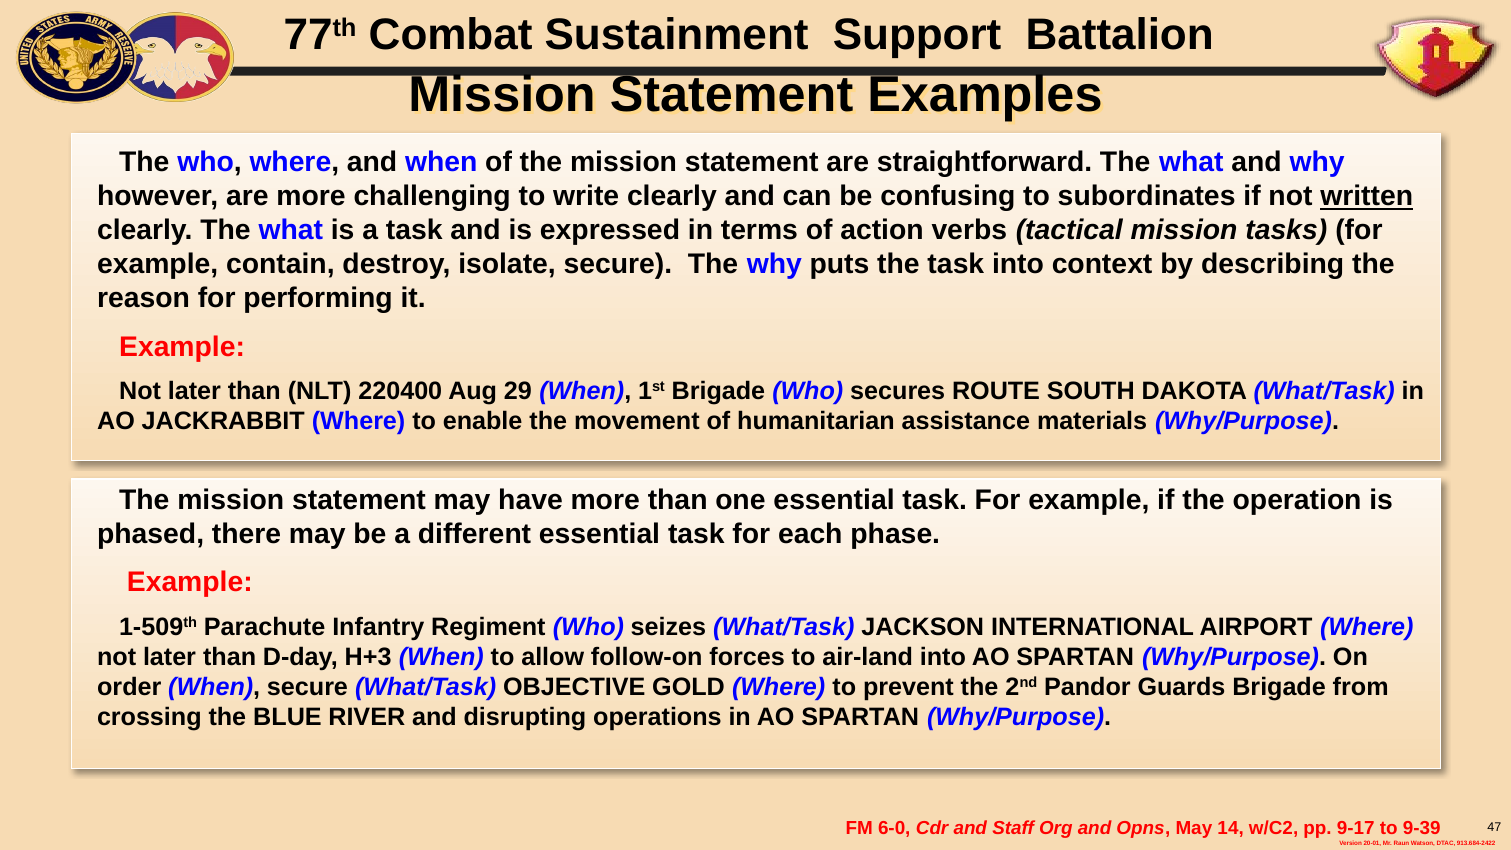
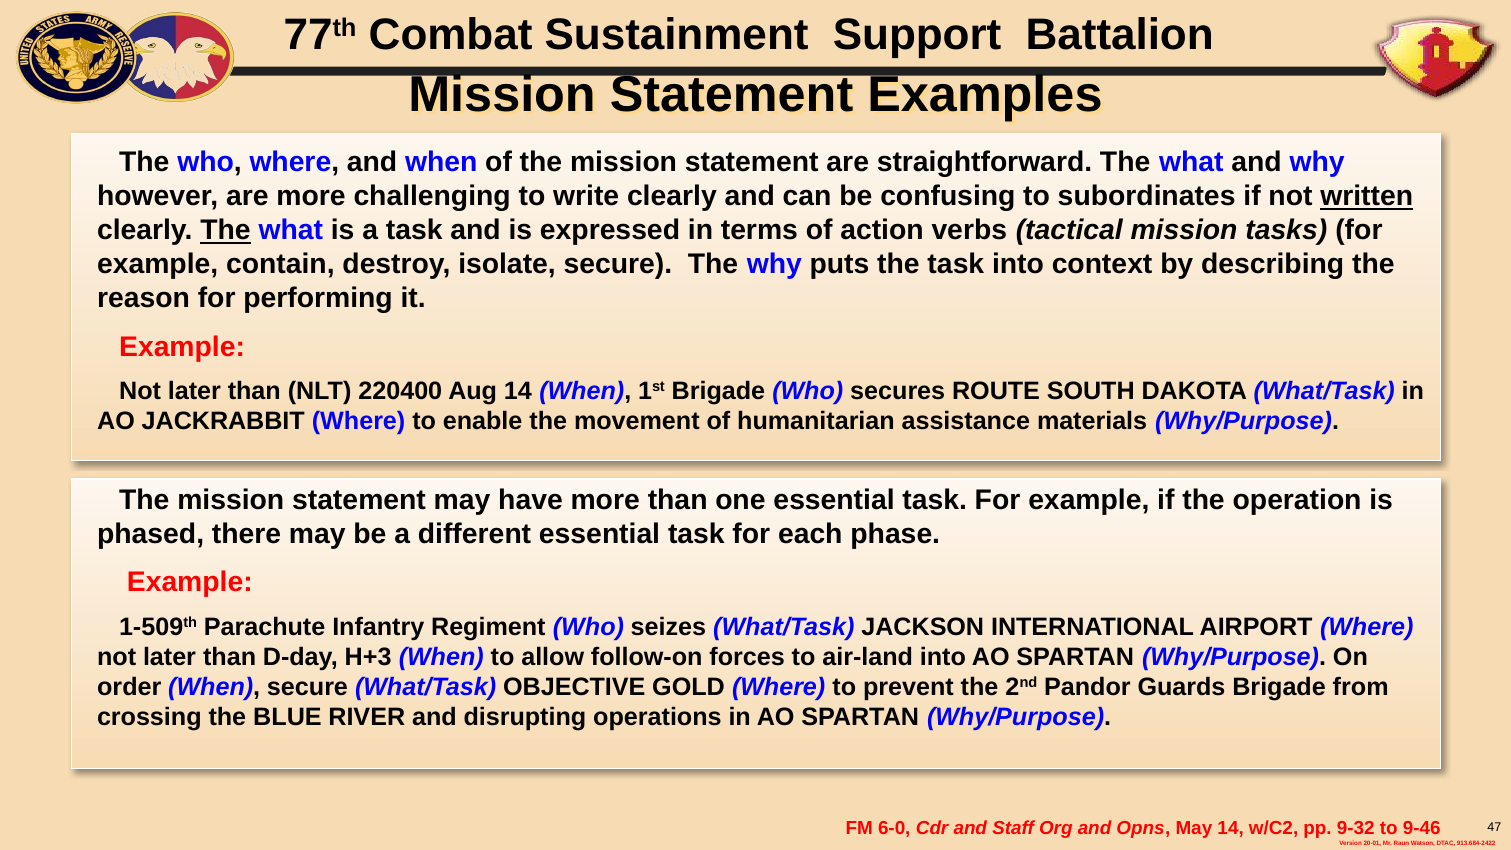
The underline: none -> present (226, 231)
Aug 29: 29 -> 14 (518, 391)
9-17: 9-17 -> 9-32 (1356, 829)
9-39: 9-39 -> 9-46 (1422, 829)
